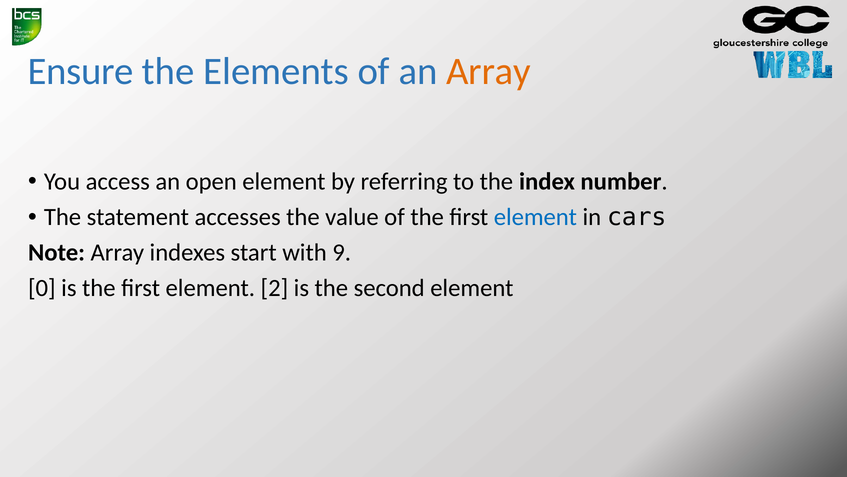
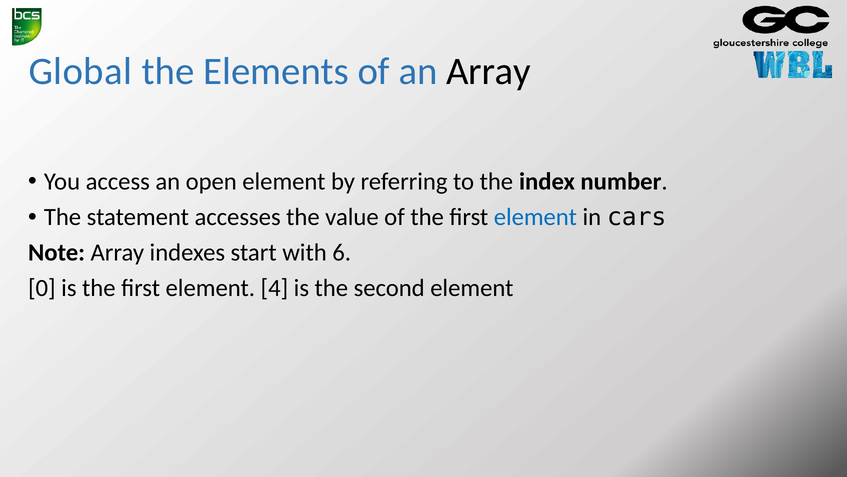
Ensure: Ensure -> Global (80, 71)
Array colour: orange -> black (489, 71)
9: 9 -> 6 (342, 252)
2: 2 -> 4 (274, 288)
